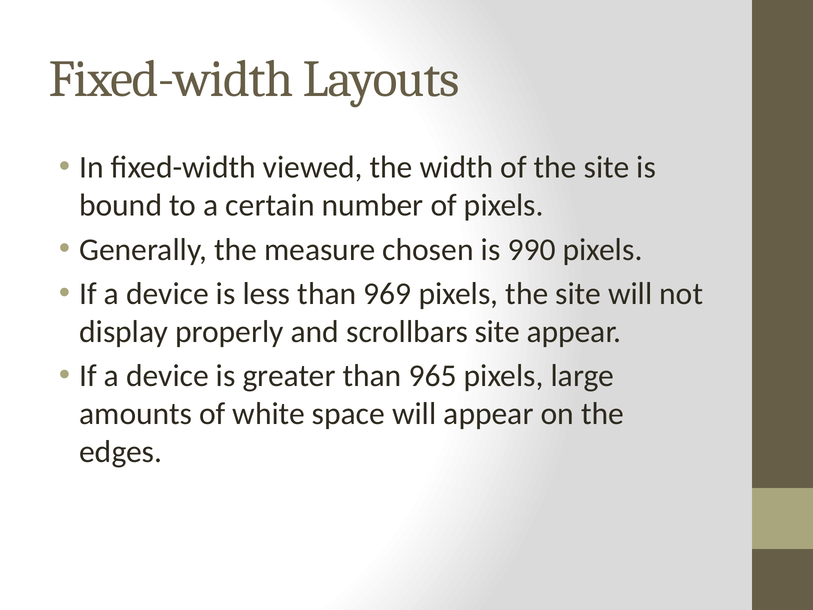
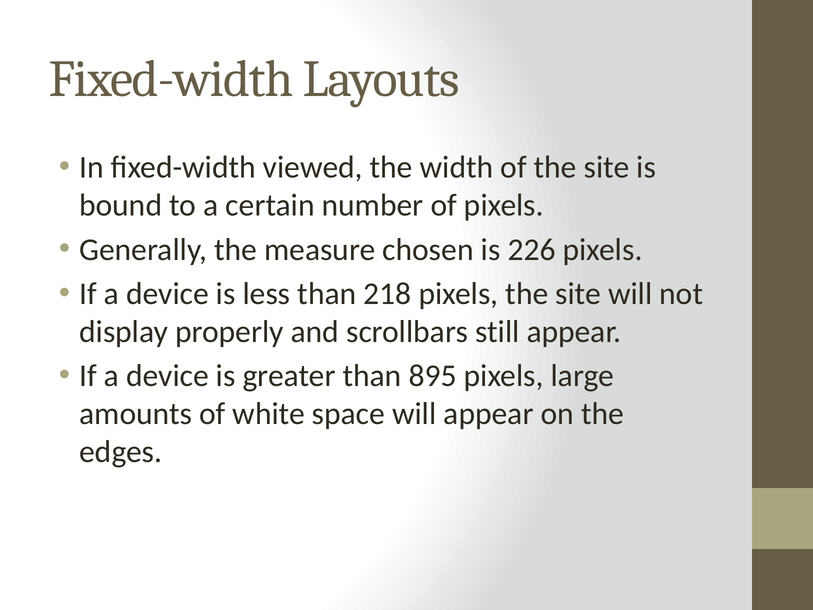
990: 990 -> 226 (532, 250)
969: 969 -> 218 (387, 294)
scrollbars site: site -> still (497, 332)
965: 965 -> 895 (433, 376)
